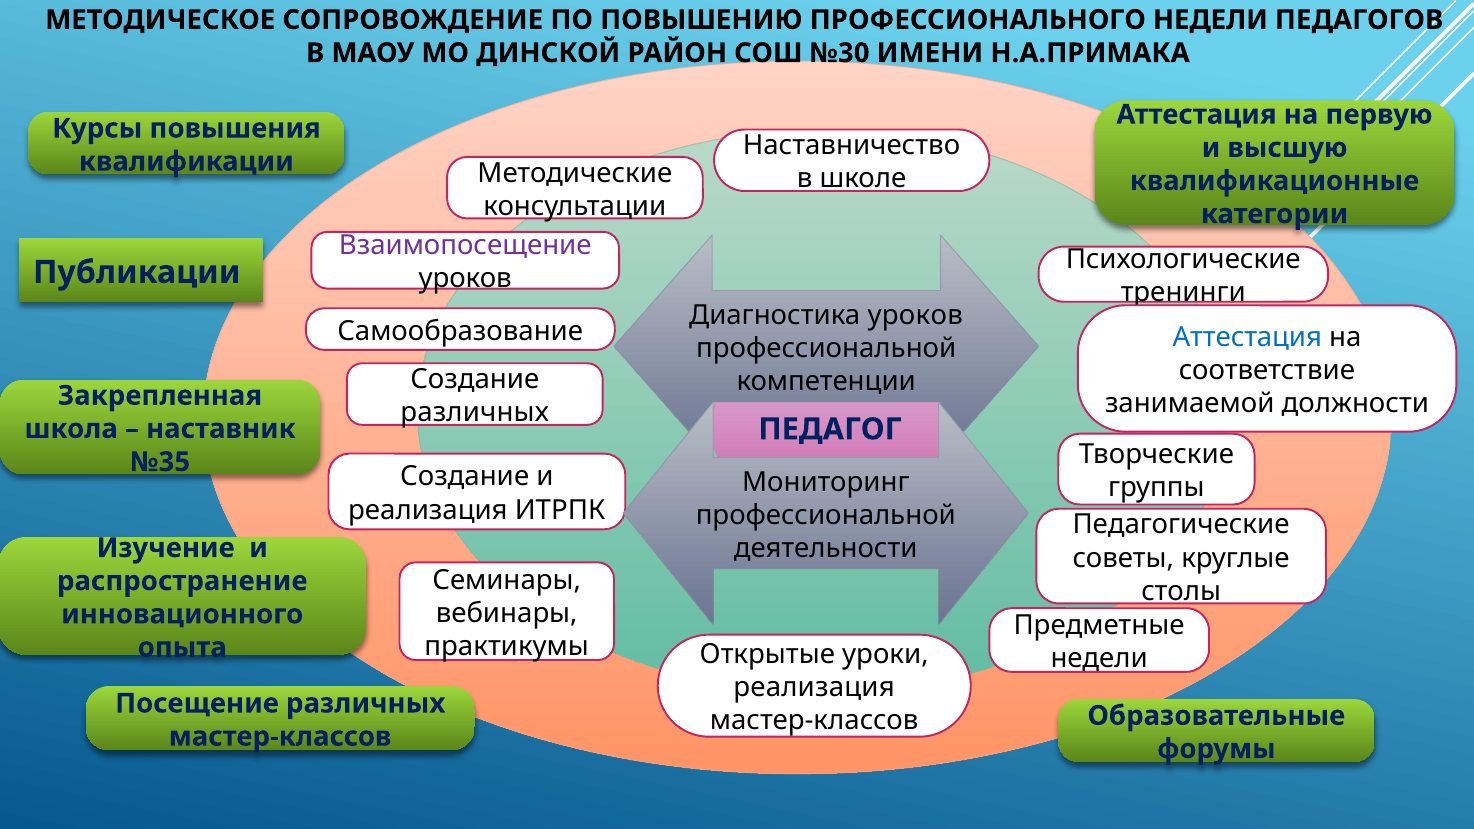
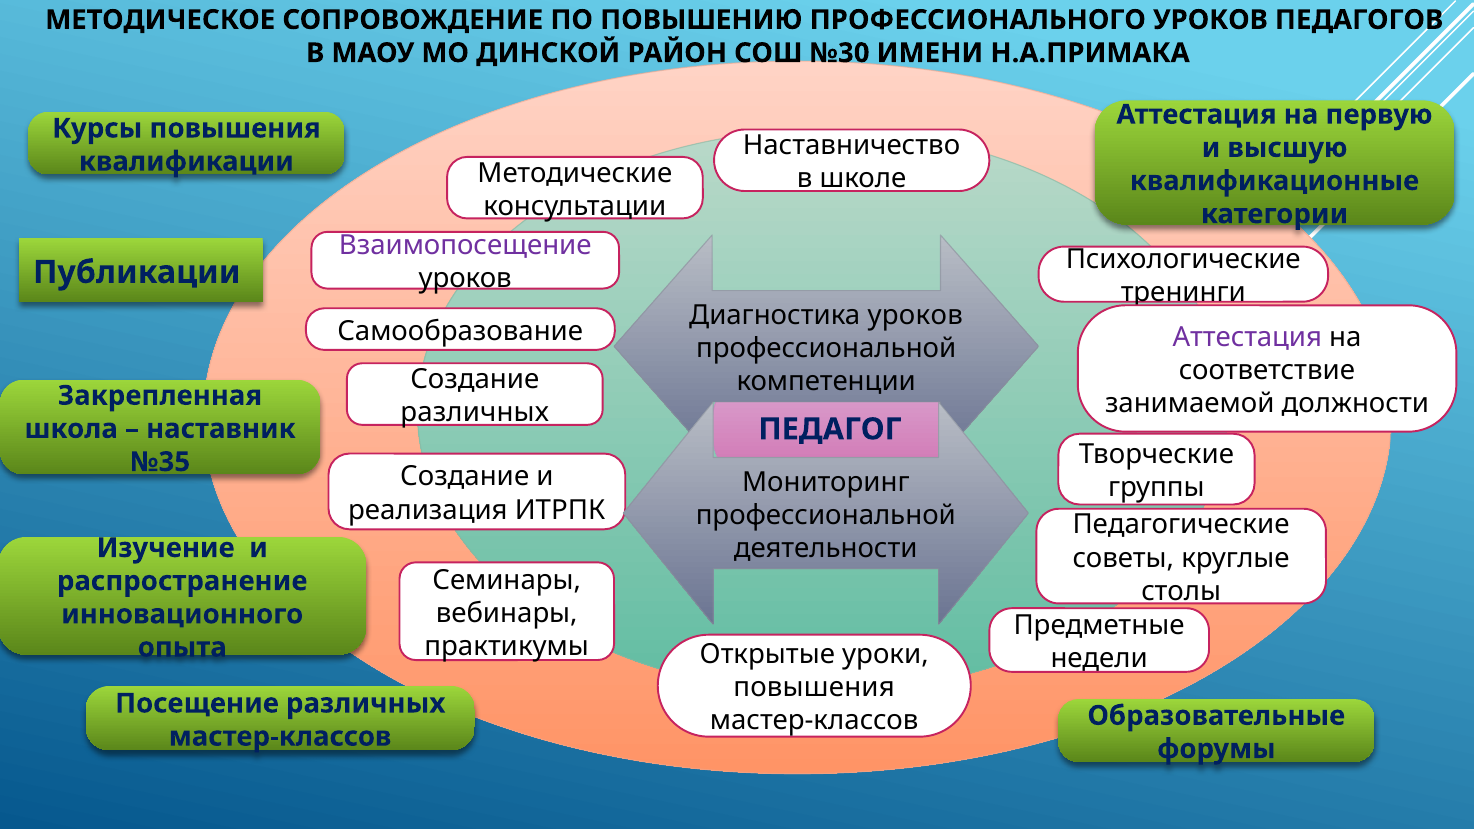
ПРОФЕССИОНАЛЬНОГО НЕДЕЛИ: НЕДЕЛИ -> УРОКОВ (1210, 20)
Аттестация colour: blue -> purple (1247, 337)
реализация: реализация -> повышения (814, 688)
